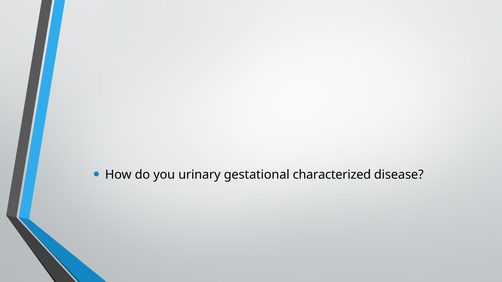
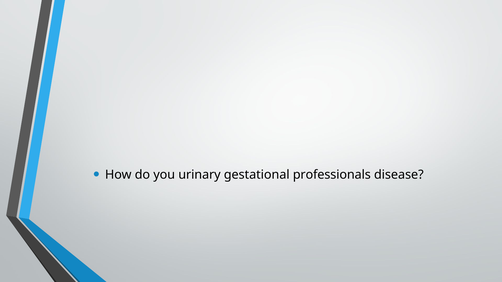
characterized: characterized -> professionals (332, 175)
